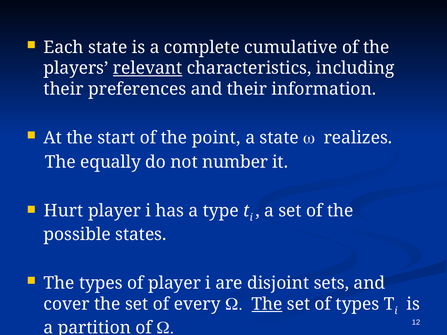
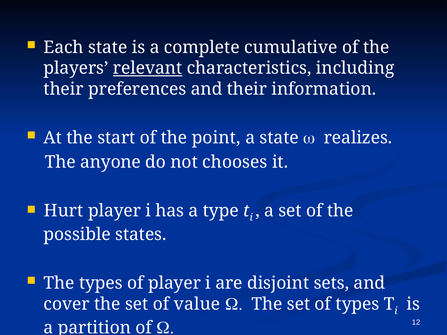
equally: equally -> anyone (111, 162)
number: number -> chooses (235, 162)
every: every -> value (197, 304)
The underline: present -> none (267, 304)
